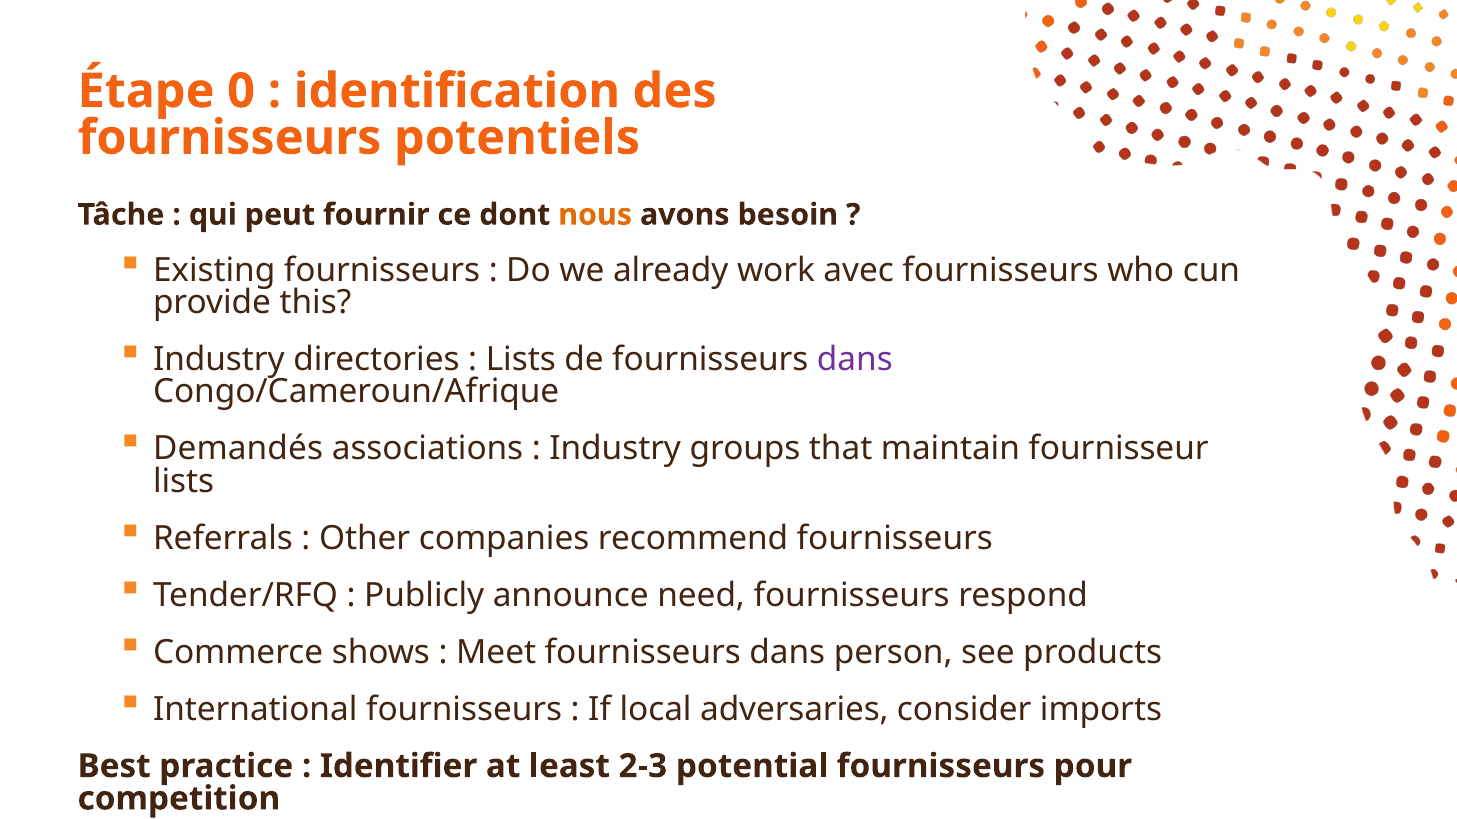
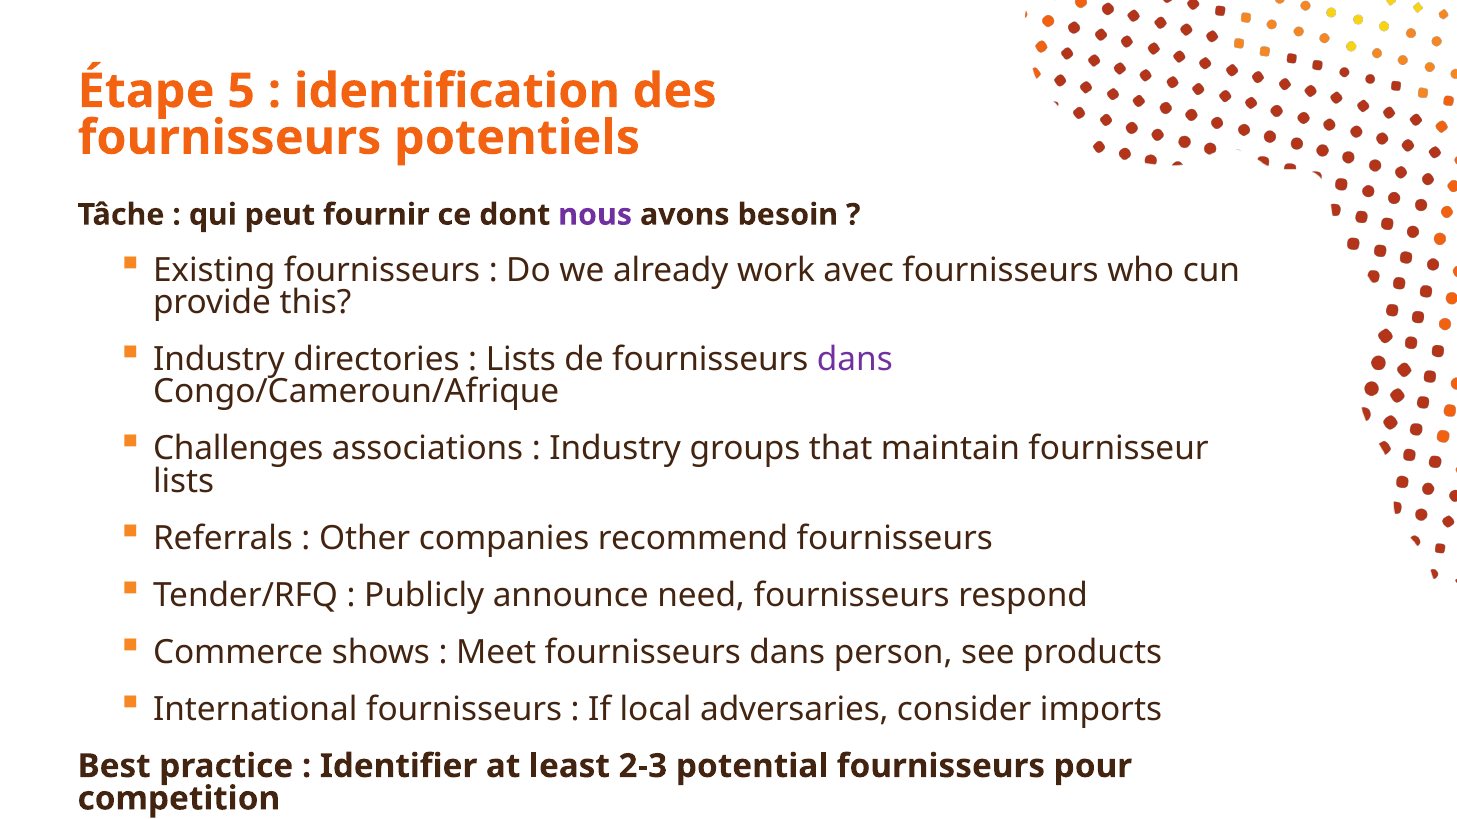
0: 0 -> 5 (241, 91)
nous colour: orange -> purple (595, 215)
Demandés: Demandés -> Challenges (238, 449)
